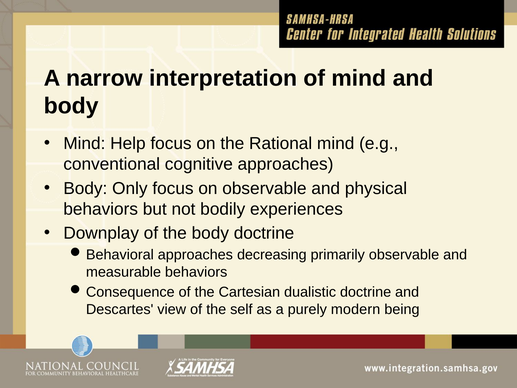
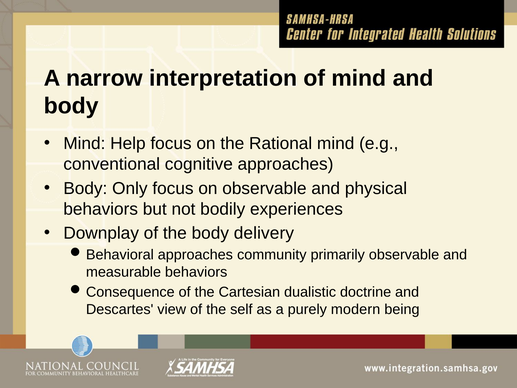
body doctrine: doctrine -> delivery (264, 233)
decreasing: decreasing -> community (272, 255)
